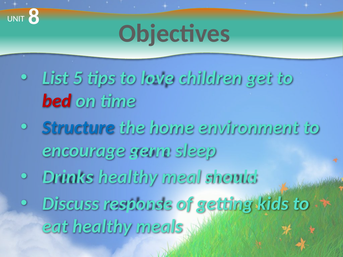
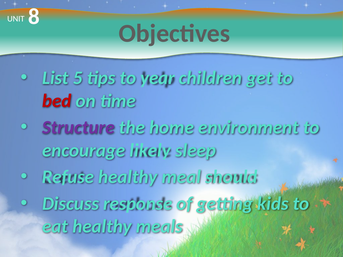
love: love -> year (157, 78)
Structure colour: blue -> purple (78, 128)
germ: germ -> likely (150, 150)
Drinks: Drinks -> Refuse (68, 177)
